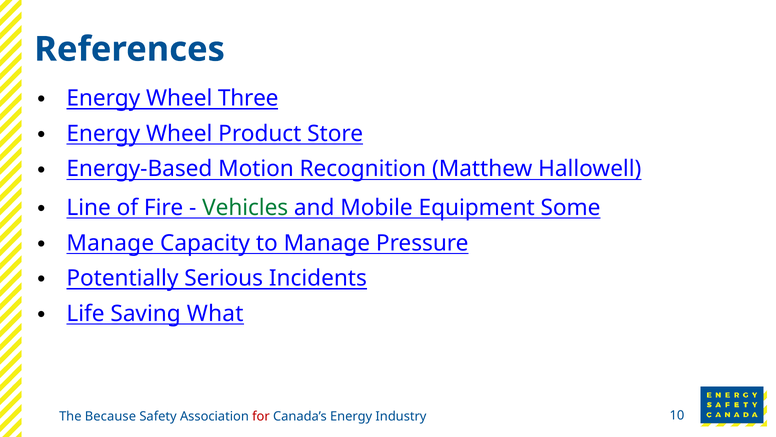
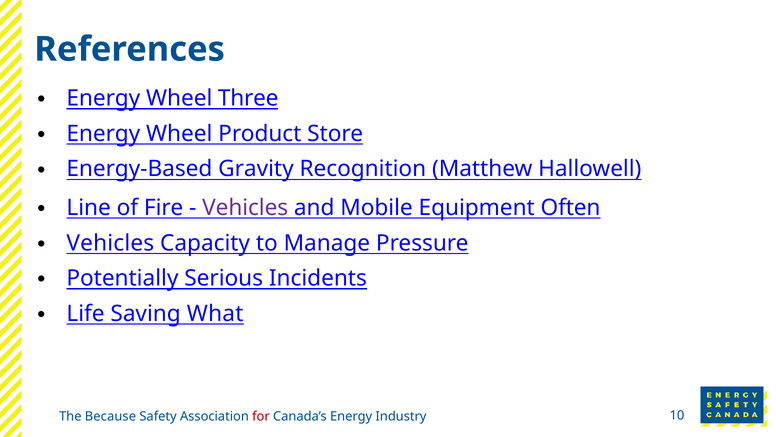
Motion: Motion -> Gravity (256, 169)
Vehicles colour: green -> purple (245, 207)
Some: Some -> Often (571, 207)
Manage: Manage -> Vehicles (110, 243)
